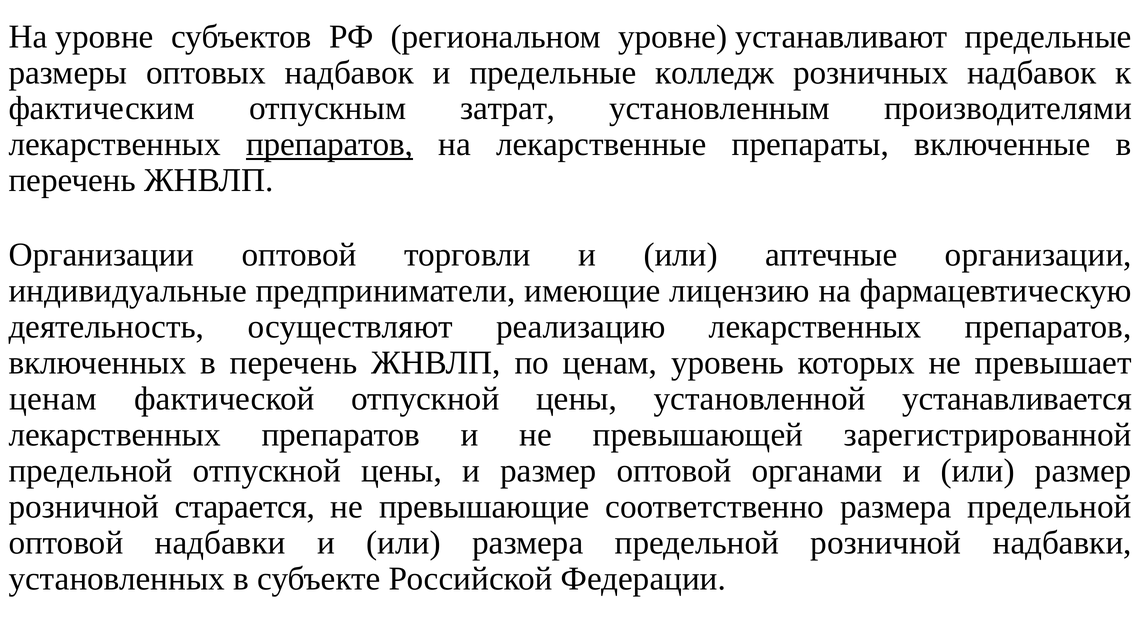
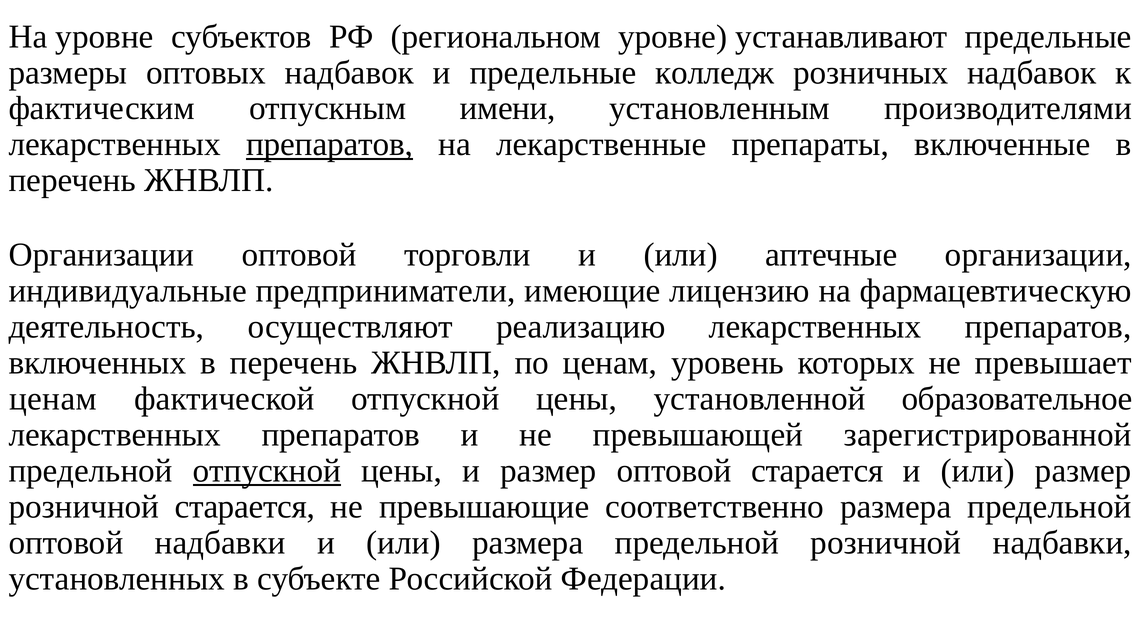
затрат: затрат -> имени (508, 108)
устанавливается: устанавливается -> образовательное (1017, 399)
отпускной underline: none -> present (267, 471)
оптовой органами: органами -> старается (817, 471)
